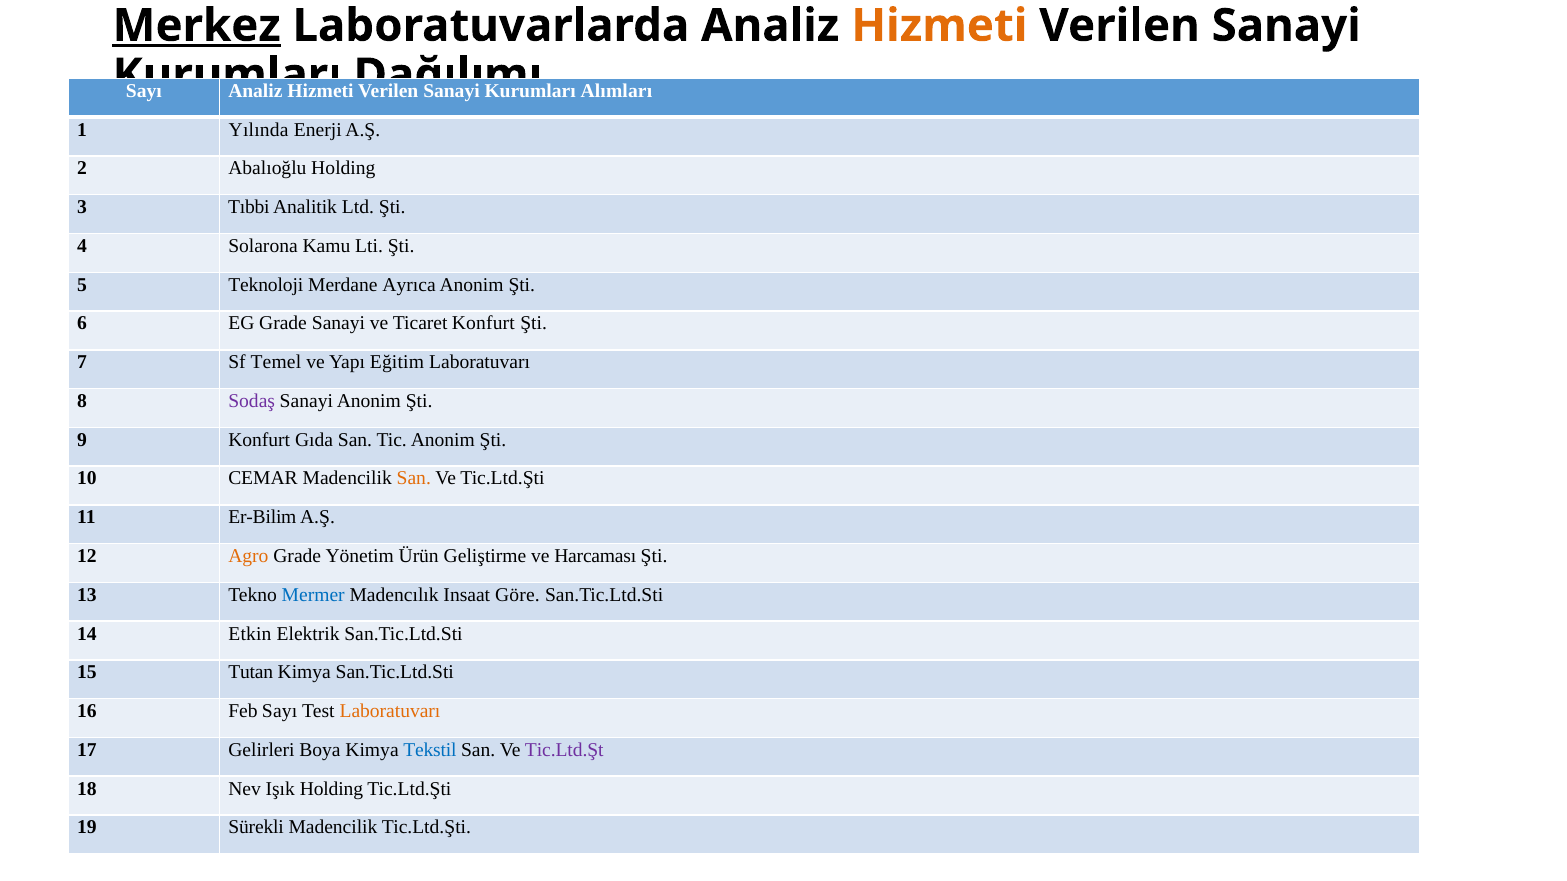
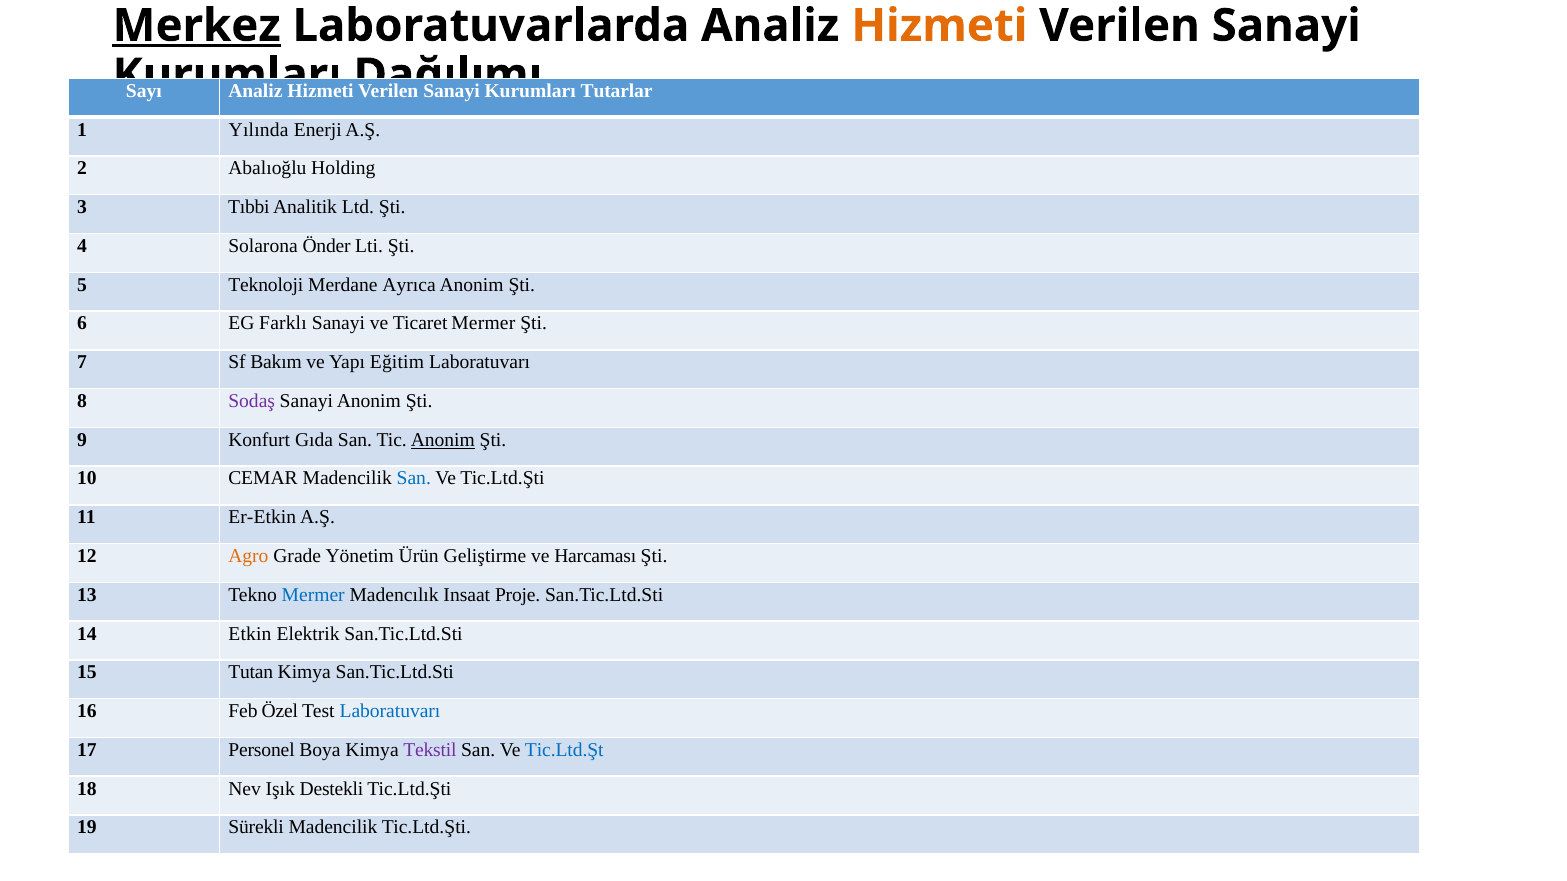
Alımları: Alımları -> Tutarlar (617, 91)
Kamu: Kamu -> Önder (327, 246)
EG Grade: Grade -> Farklı (283, 324)
Ticaret Konfurt: Konfurt -> Mermer (483, 324)
Temel: Temel -> Bakım (276, 362)
Anonim underline: none -> present (443, 440)
San colour: orange -> blue (414, 479)
Er-Bilim: Er-Bilim -> Er-Etkin (262, 518)
Göre: Göre -> Proje (518, 595)
Feb Sayı: Sayı -> Özel (280, 711)
Laboratuvarı colour: orange -> blue (390, 711)
Gelirleri: Gelirleri -> Personel (262, 750)
Tekstil colour: blue -> purple (430, 750)
Tic.Ltd.Şt colour: purple -> blue (564, 750)
Işık Holding: Holding -> Destekli (331, 789)
